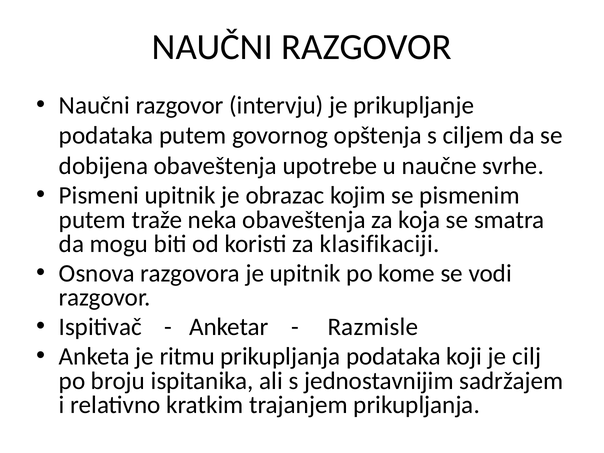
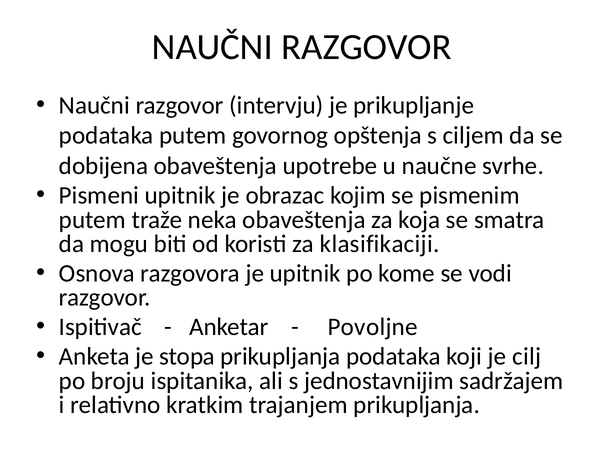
Razmisle: Razmisle -> Povoljne (373, 327)
ritmu: ritmu -> stopa (187, 357)
